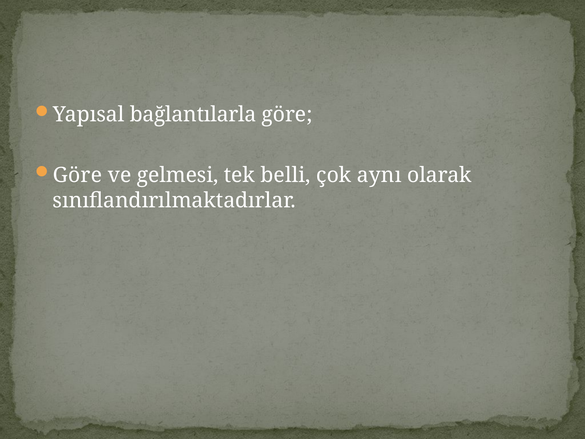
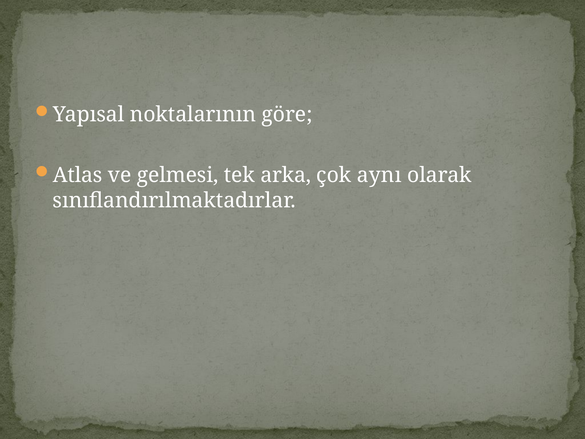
bağlantılarla: bağlantılarla -> noktalarının (193, 115)
Göre: Göre -> Atlas (78, 175)
belli: belli -> arka (286, 175)
